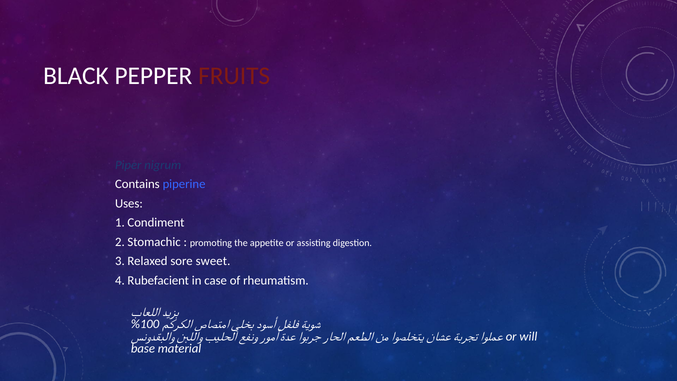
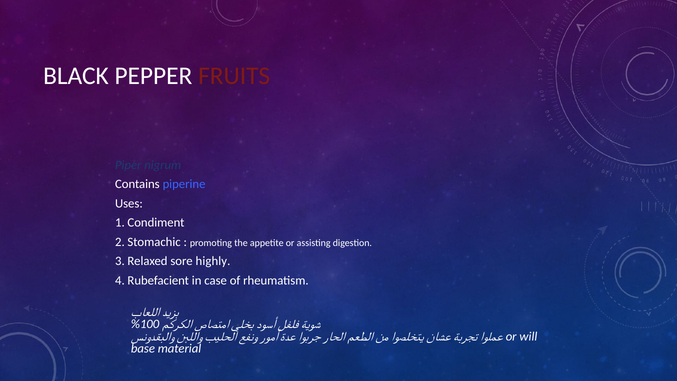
sweet: sweet -> highly (213, 261)
